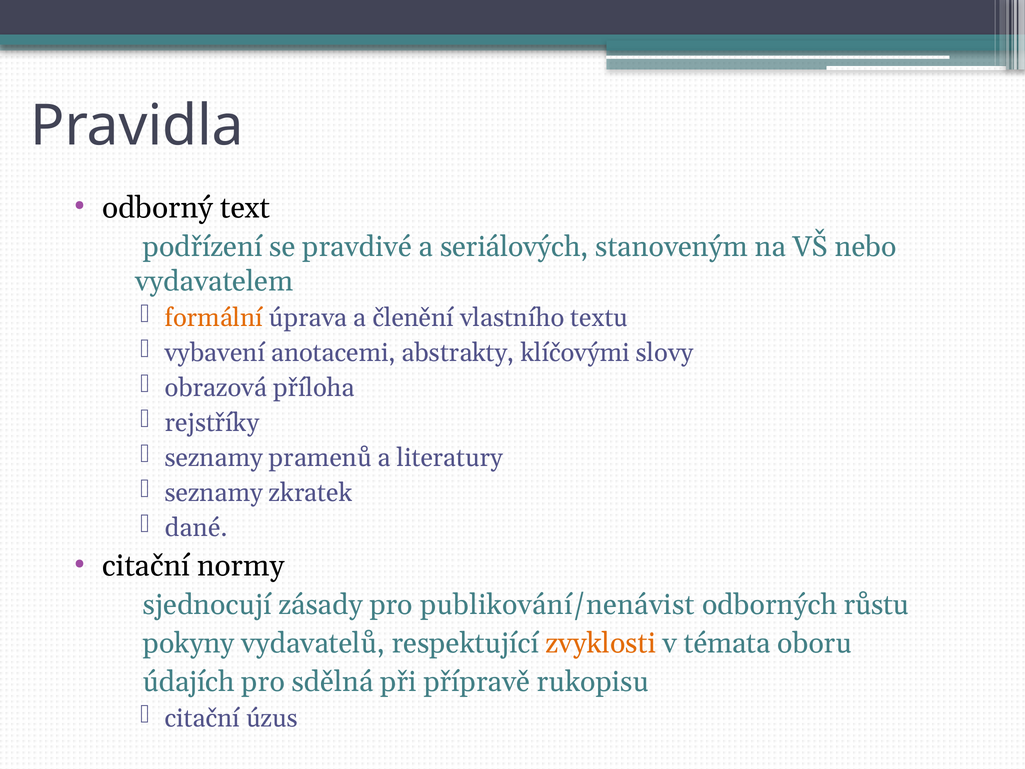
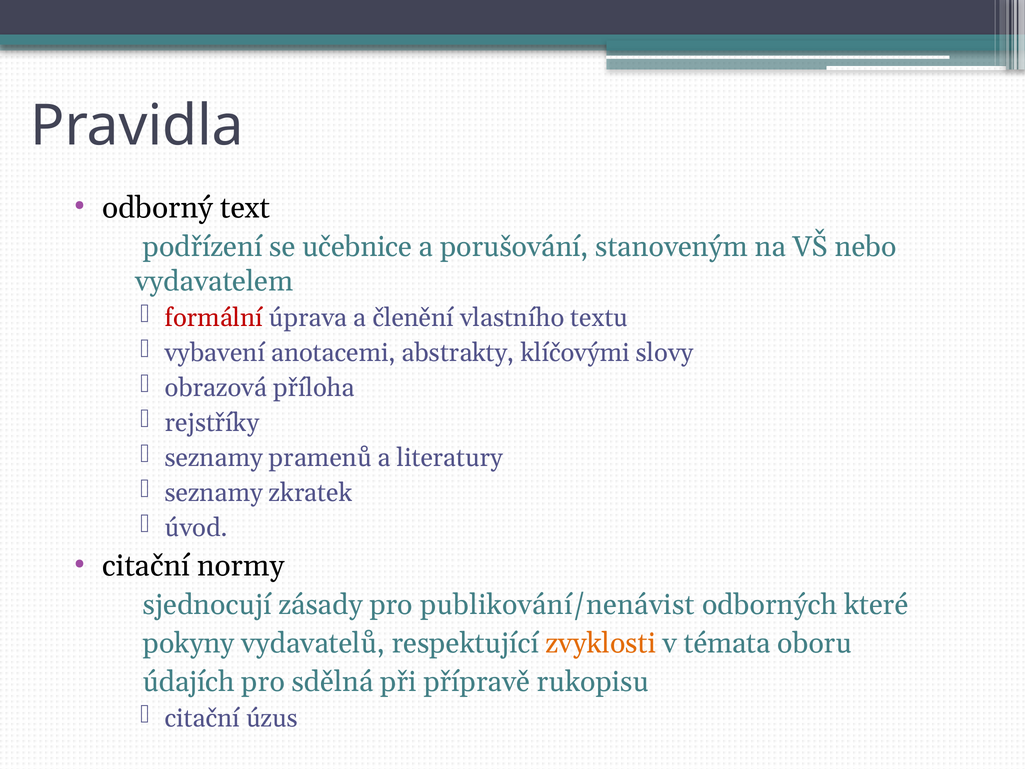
pravdivé: pravdivé -> učebnice (357, 247)
seriálových: seriálových -> porušování (514, 247)
formální colour: orange -> red (214, 318)
dané: dané -> úvod (196, 528)
růstu: růstu -> které (876, 605)
